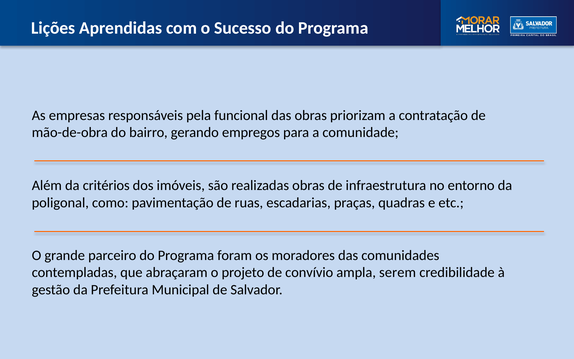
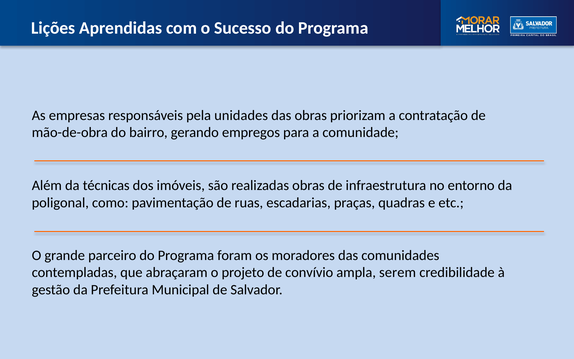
funcional: funcional -> unidades (241, 115)
critérios: critérios -> técnicas (106, 185)
